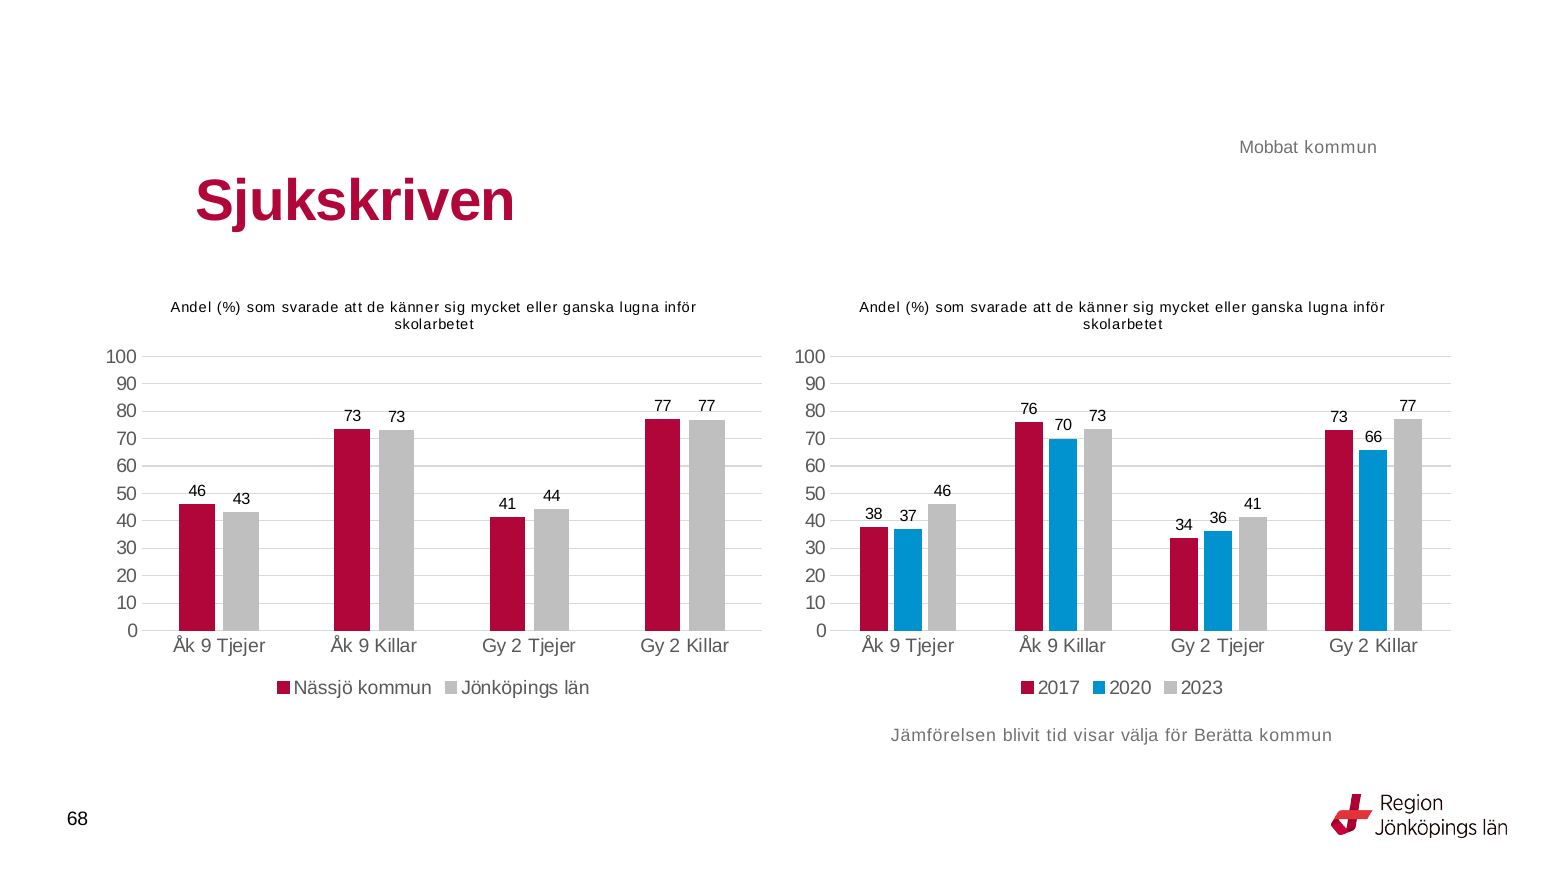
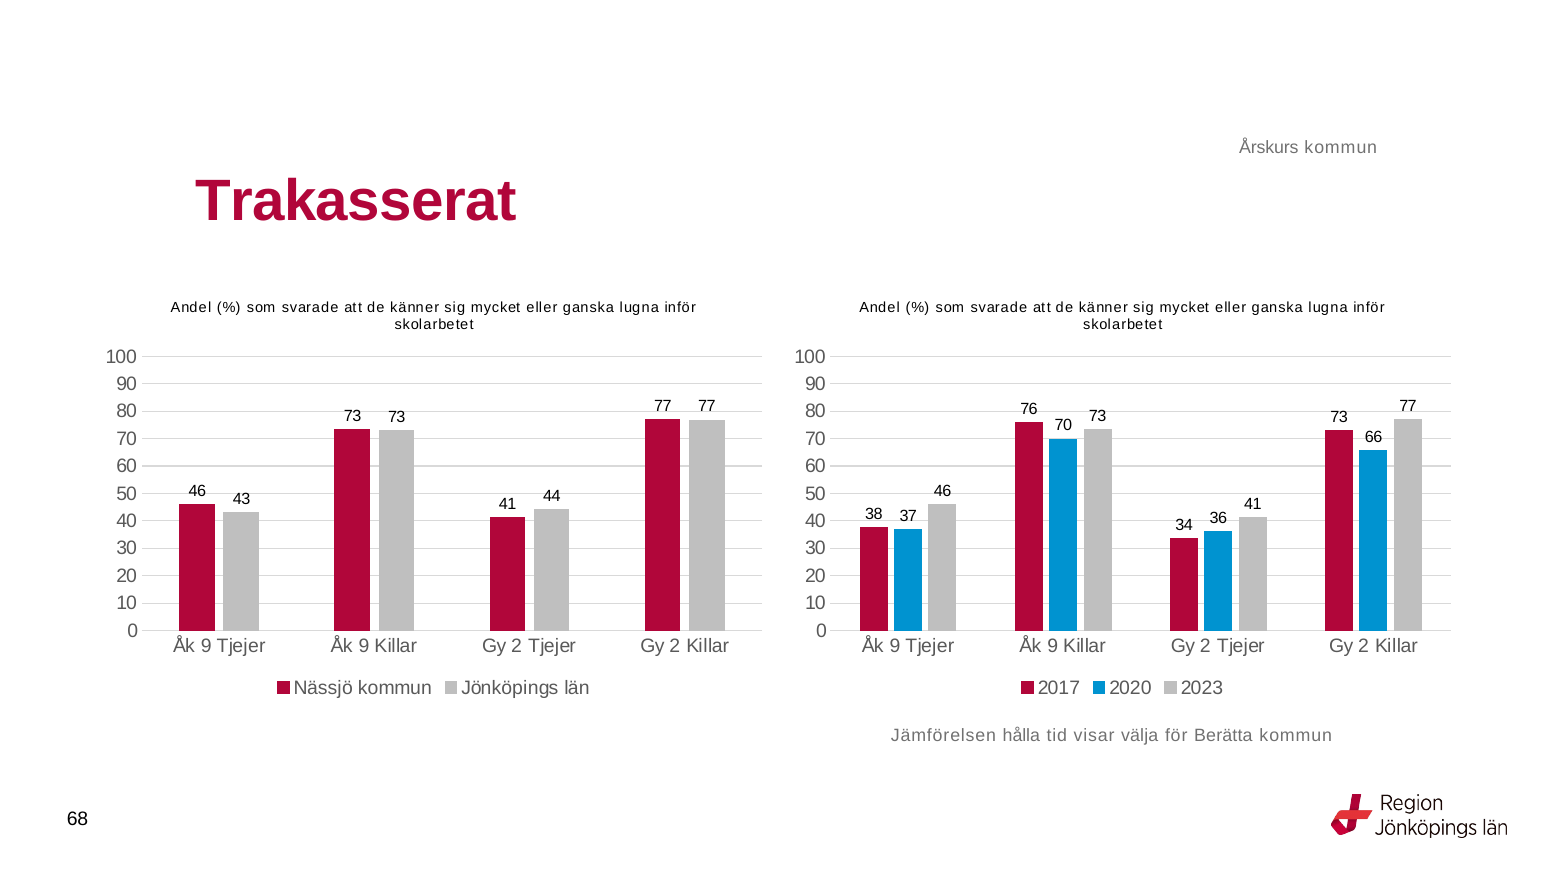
Mobbat: Mobbat -> Årskurs (1269, 148)
Sjukskriven: Sjukskriven -> Trakasserat (356, 201)
blivit: blivit -> hålla (1021, 735)
